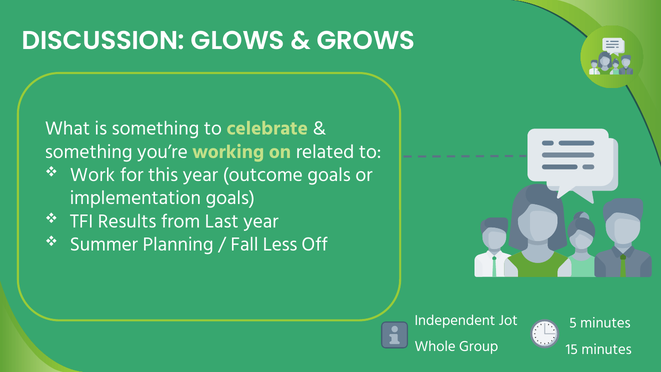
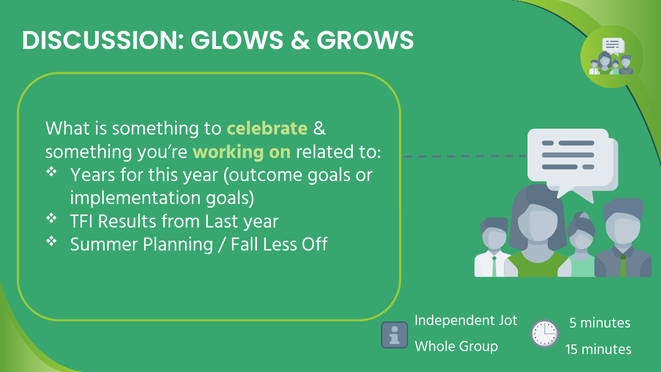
Work: Work -> Years (93, 175)
